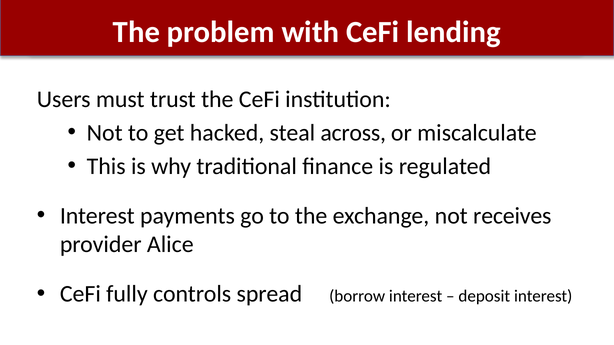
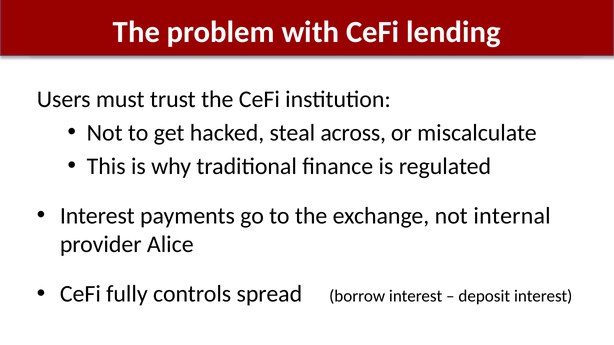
receives: receives -> internal (512, 216)
